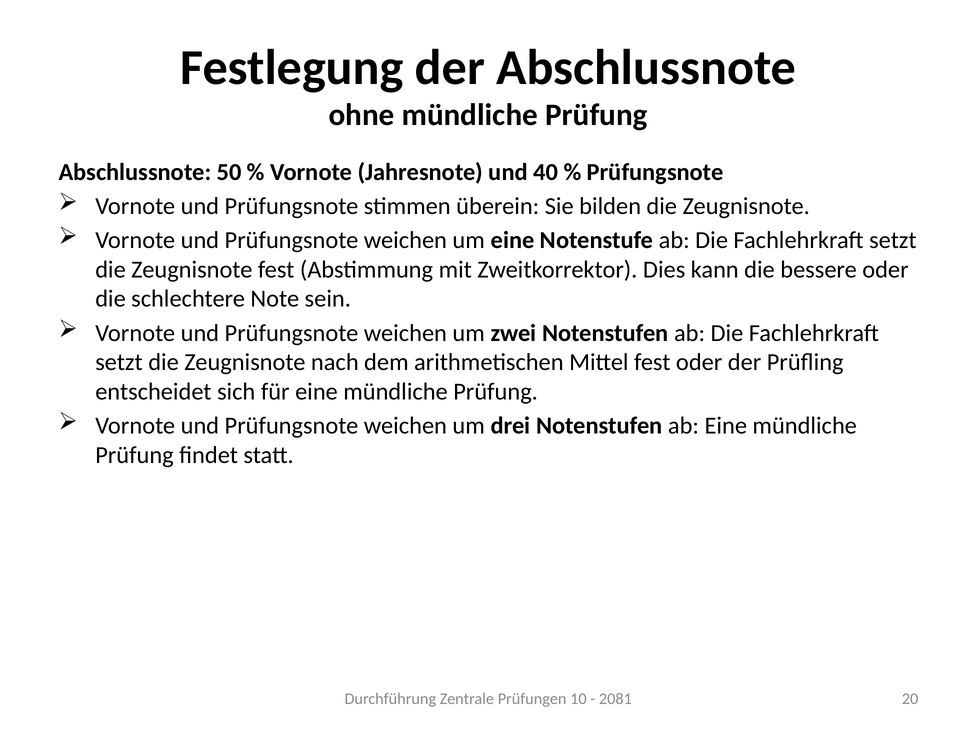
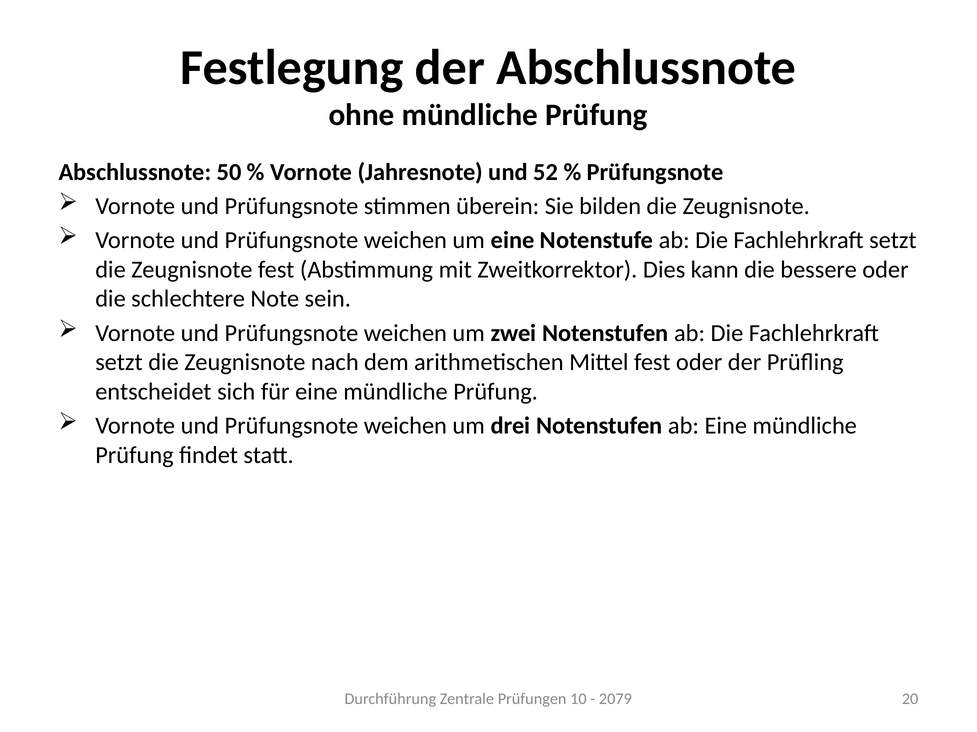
40: 40 -> 52 (546, 172)
2081: 2081 -> 2079 (615, 700)
